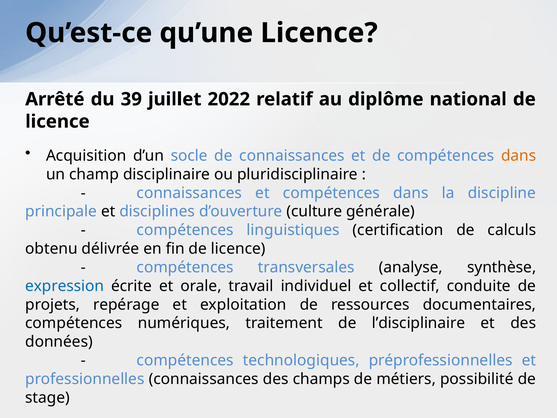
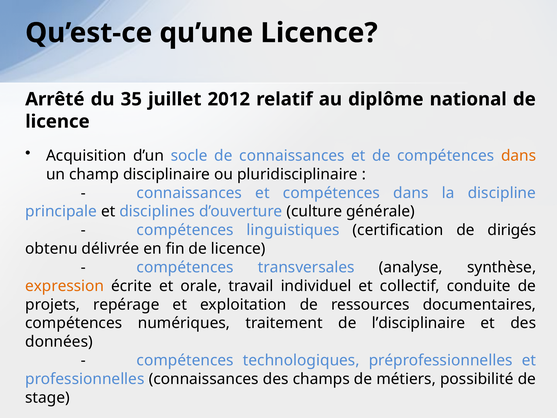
39: 39 -> 35 (131, 99)
2022: 2022 -> 2012 (229, 99)
calculs: calculs -> dirigés (512, 230)
expression colour: blue -> orange (65, 286)
